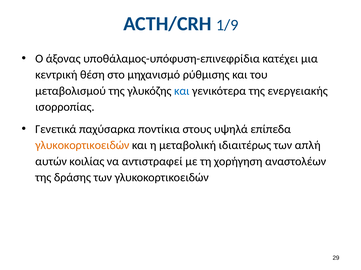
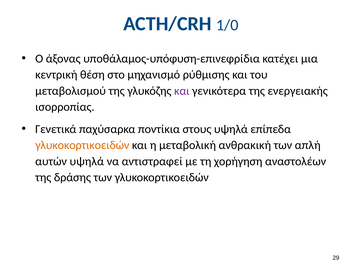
1/9: 1/9 -> 1/0 (227, 25)
και colour: blue -> purple (182, 91)
ιδιαιτέρως: ιδιαιτέρως -> ανθρακική (245, 146)
αυτών κοιλίας: κοιλίας -> υψηλά (87, 162)
